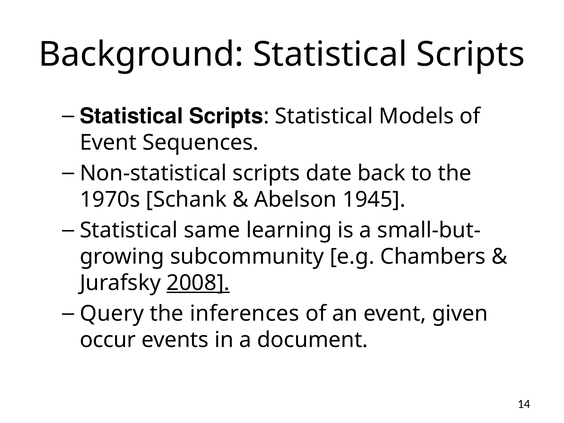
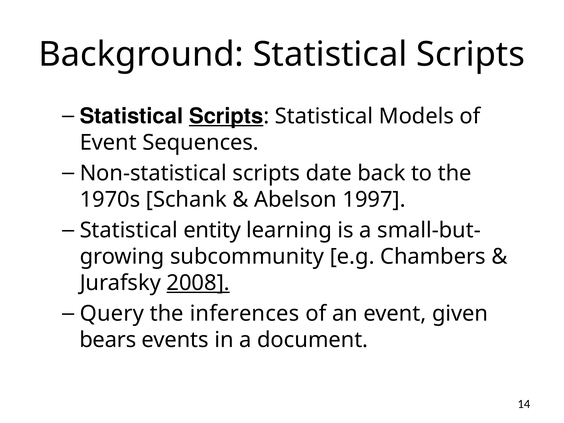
Scripts underline: none -> present (226, 116)
1945: 1945 -> 1997 (374, 200)
same: same -> entity (212, 230)
occur: occur -> bears (108, 340)
